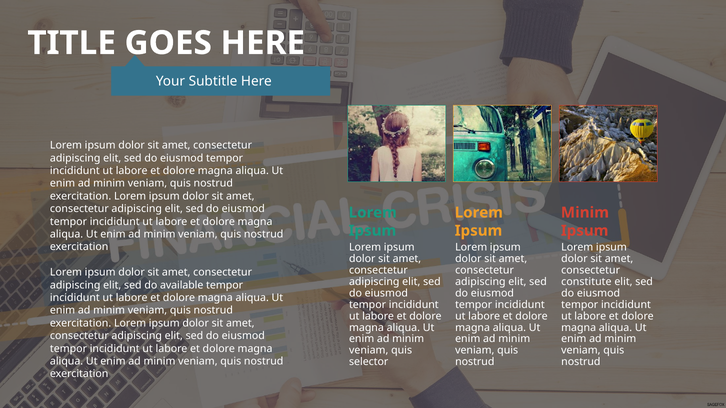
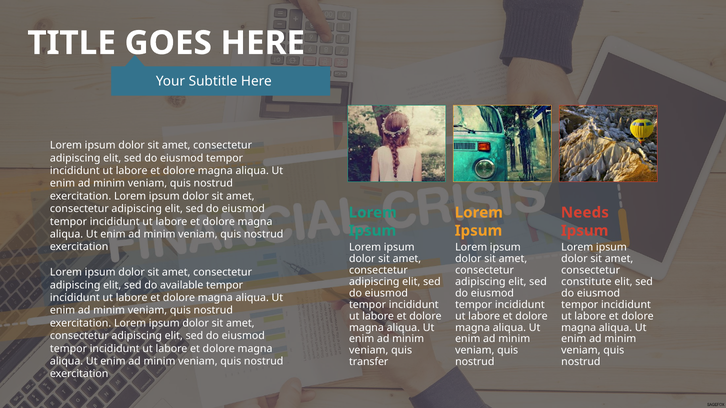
Minim: Minim -> Needs (585, 213)
selector: selector -> transfer (369, 362)
